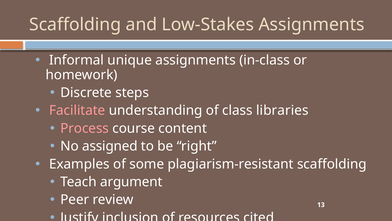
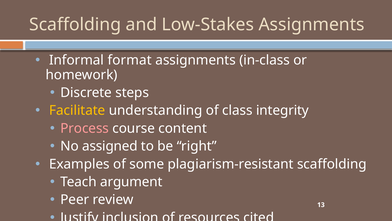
unique: unique -> format (130, 60)
Facilitate colour: pink -> yellow (77, 110)
libraries: libraries -> integrity (282, 110)
